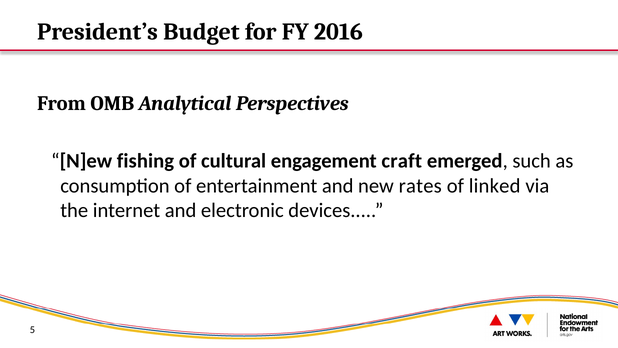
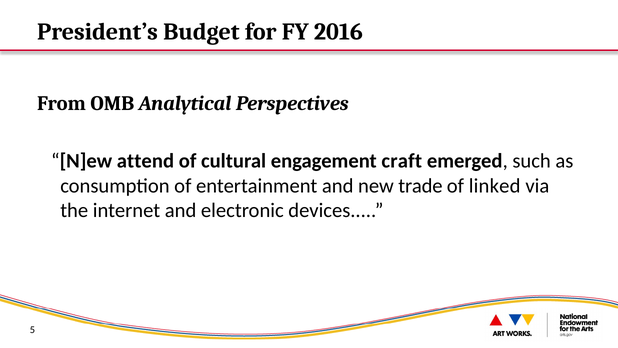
fishing: fishing -> attend (145, 161)
rates: rates -> trade (420, 186)
